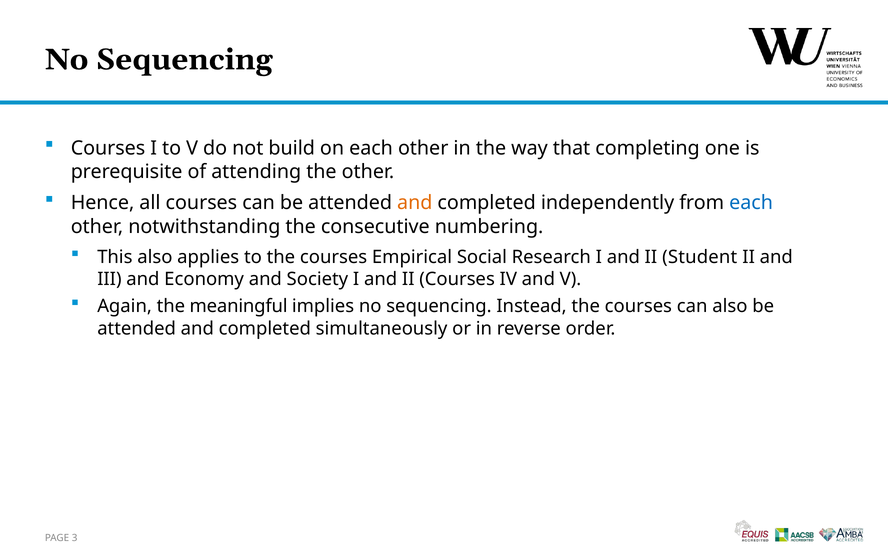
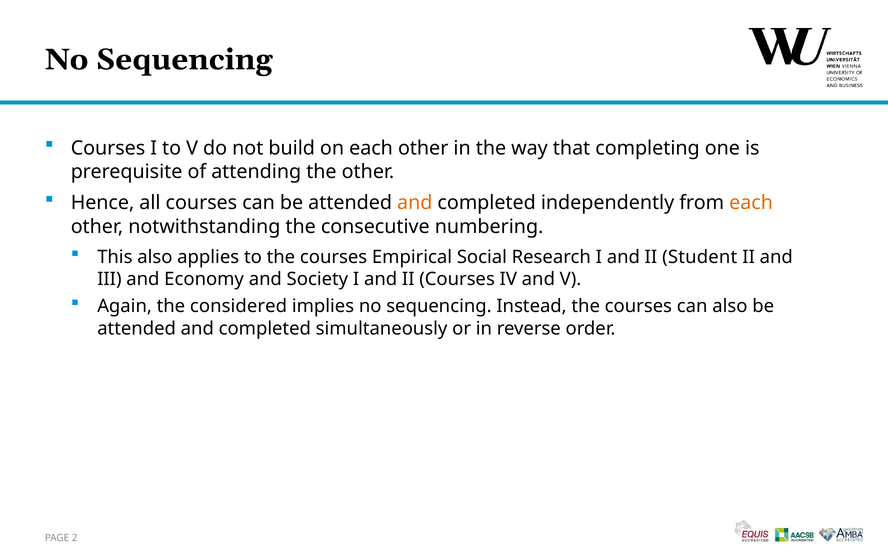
each colour: blue -> orange (751, 203)
meaningful: meaningful -> considered (238, 306)
3: 3 -> 2 (75, 538)
